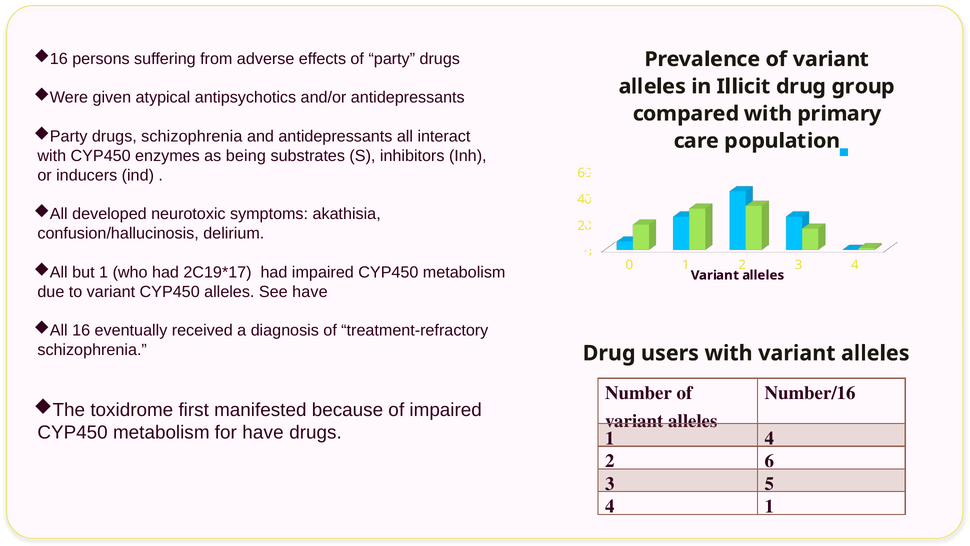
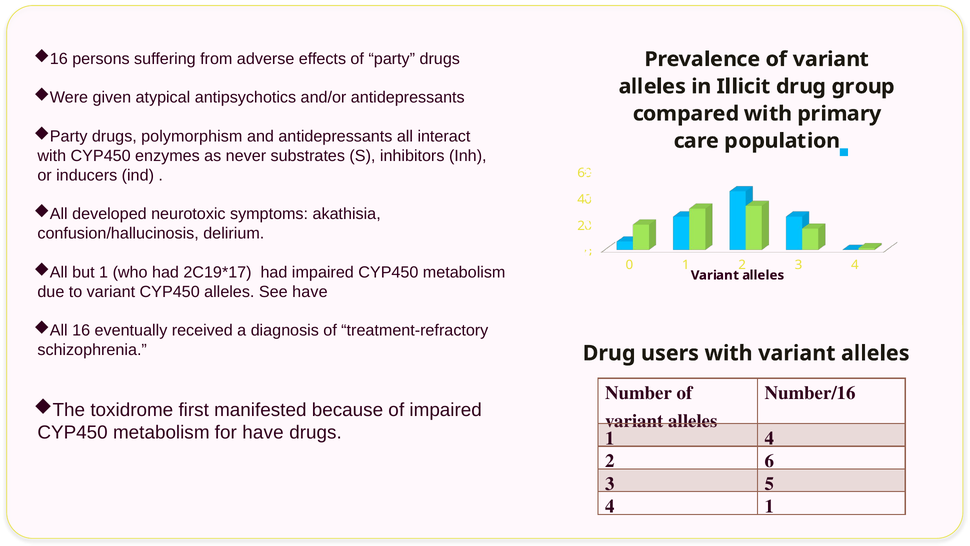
drugs schizophrenia: schizophrenia -> polymorphism (192, 136)
being: being -> never (246, 156)
